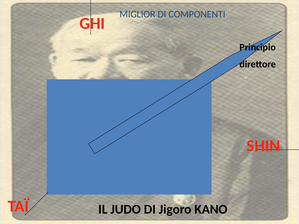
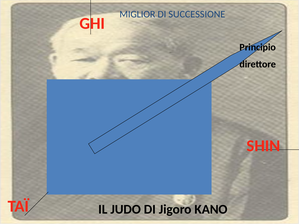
COMPONENTI: COMPONENTI -> SUCCESSIONE (197, 14)
